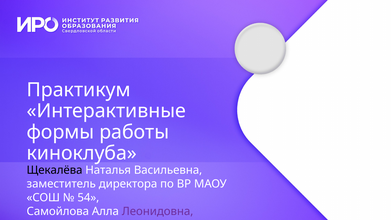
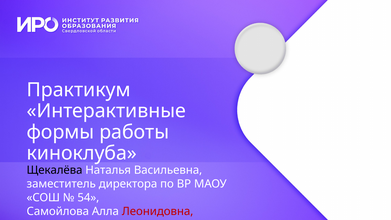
Леонидовна colour: purple -> red (158, 211)
